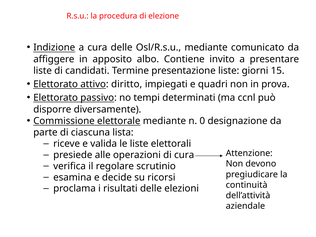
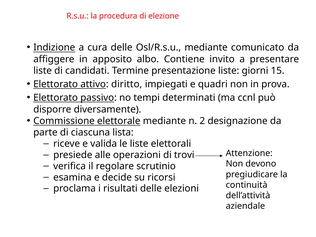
0: 0 -> 2 (202, 121)
di cura: cura -> trovi (184, 155)
